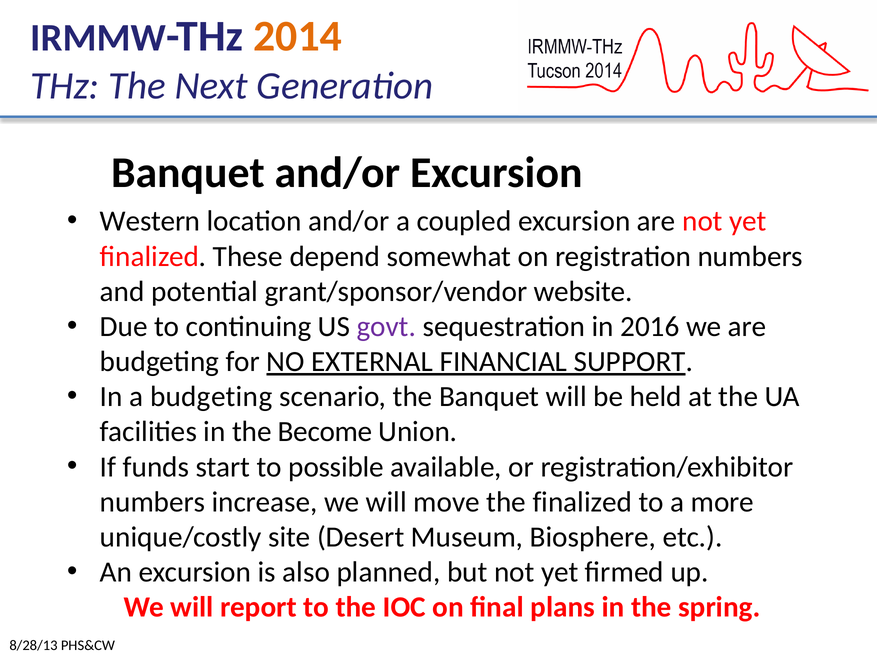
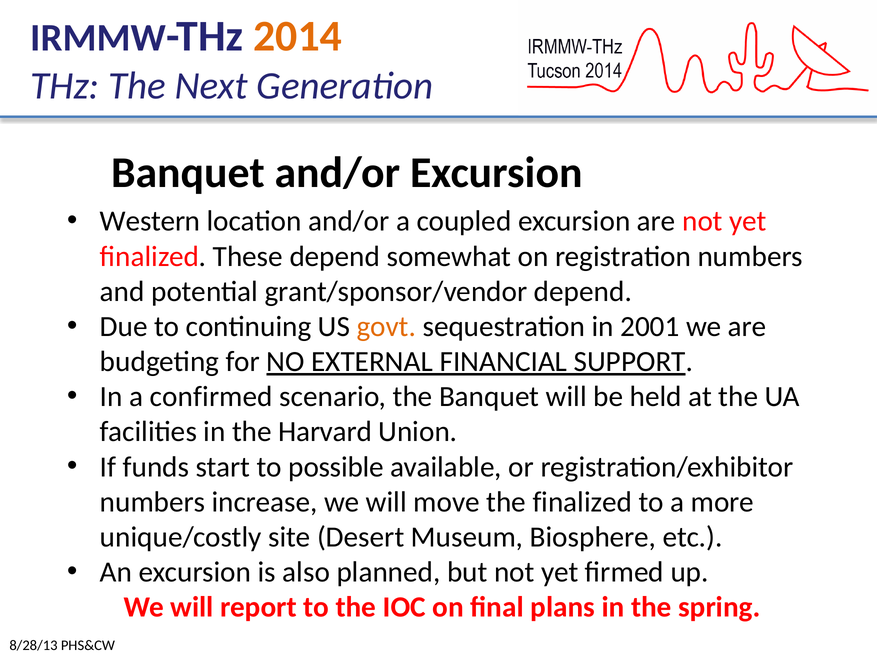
grant/sponsor/vendor website: website -> depend (583, 291)
govt colour: purple -> orange (386, 326)
2016: 2016 -> 2001 (650, 326)
a budgeting: budgeting -> confirmed (211, 397)
Become: Become -> Harvard (325, 432)
